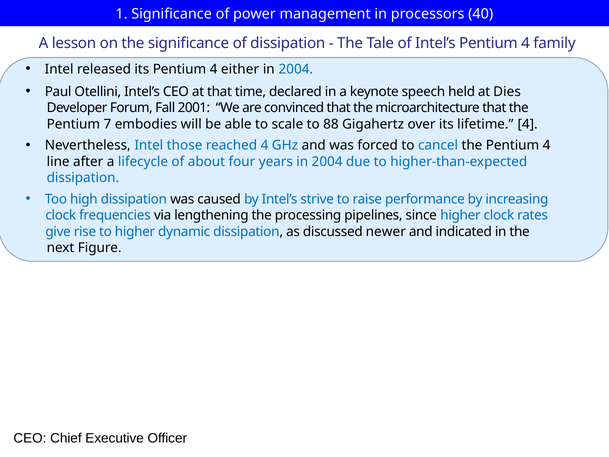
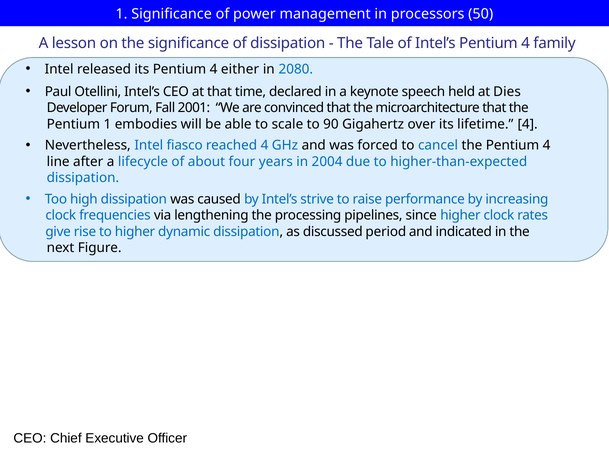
40: 40 -> 50 (481, 14)
2004: 2004 -> 2080 (296, 69)
Pentium 7: 7 -> 1 (107, 124)
88: 88 -> 90 (331, 124)
those: those -> fiasco (185, 145)
newer: newer -> period (386, 232)
